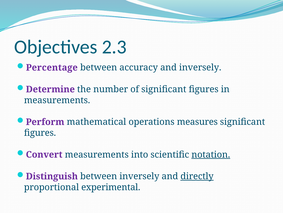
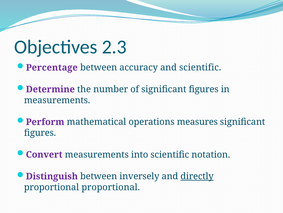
and inversely: inversely -> scientific (200, 67)
notation underline: present -> none (211, 154)
proportional experimental: experimental -> proportional (111, 187)
